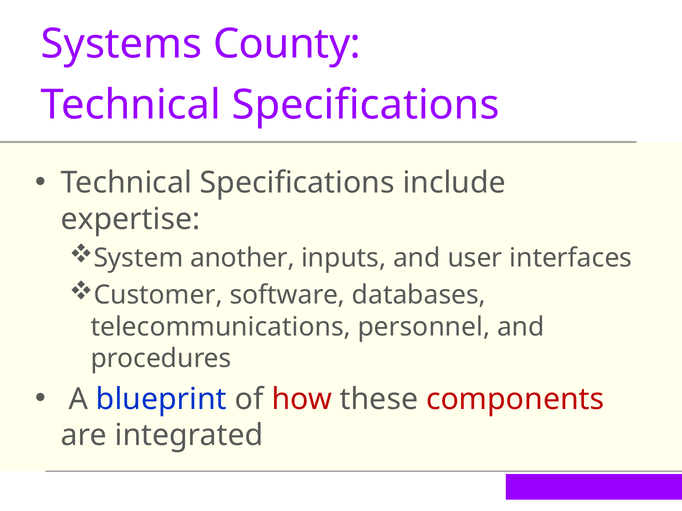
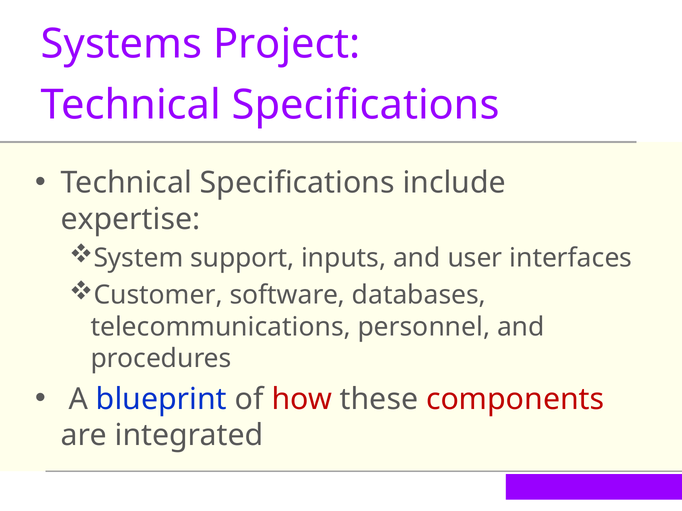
County: County -> Project (287, 44)
another: another -> support (242, 258)
